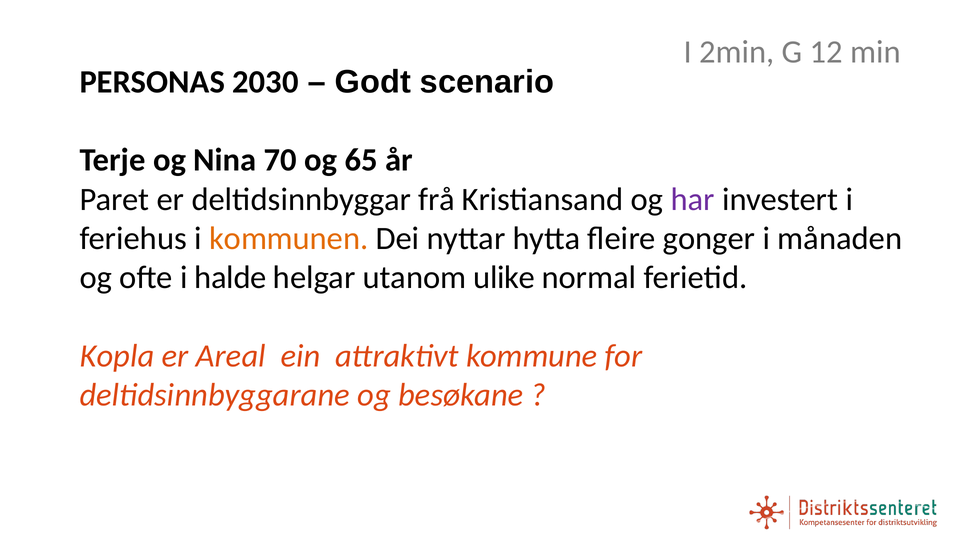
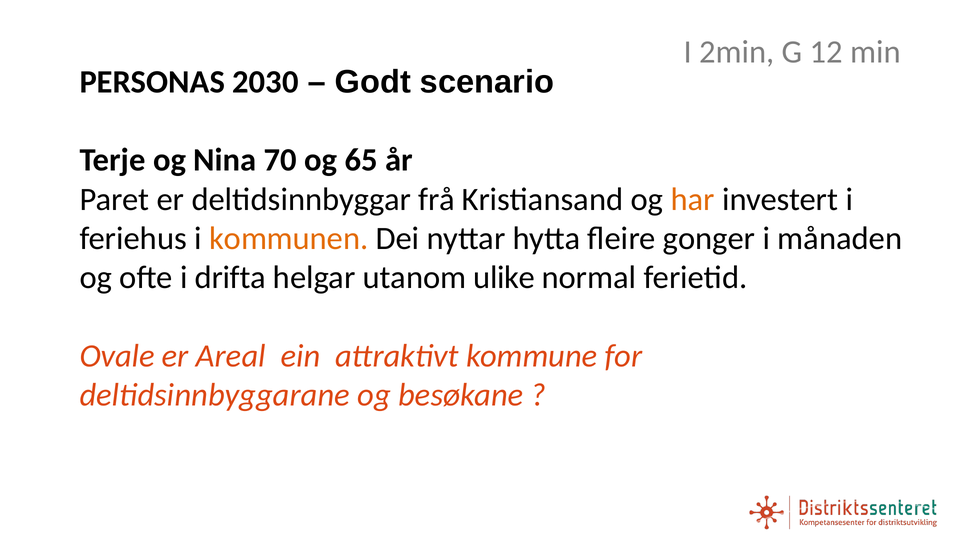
har colour: purple -> orange (693, 199)
halde: halde -> drifta (230, 278)
Kopla: Kopla -> Ovale (117, 356)
